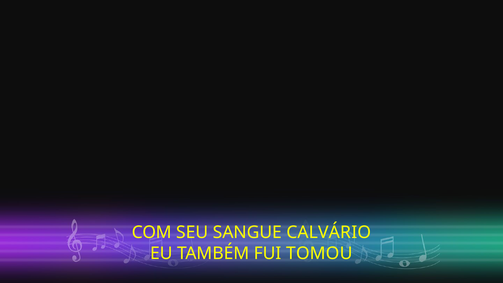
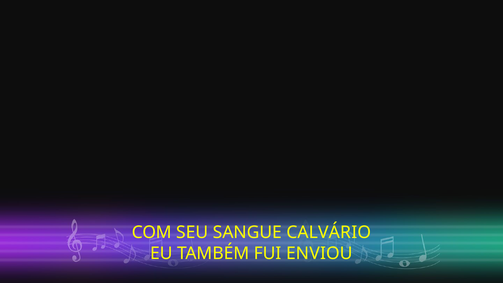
TOMOU: TOMOU -> ENVIOU (319, 253)
